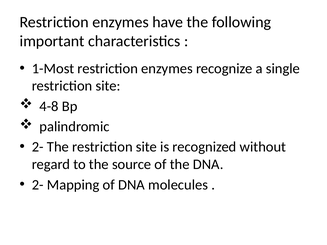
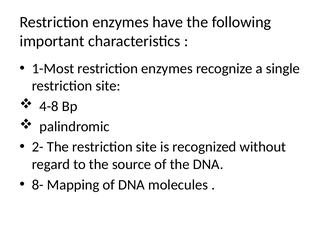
2-: 2- -> 8- (38, 185)
